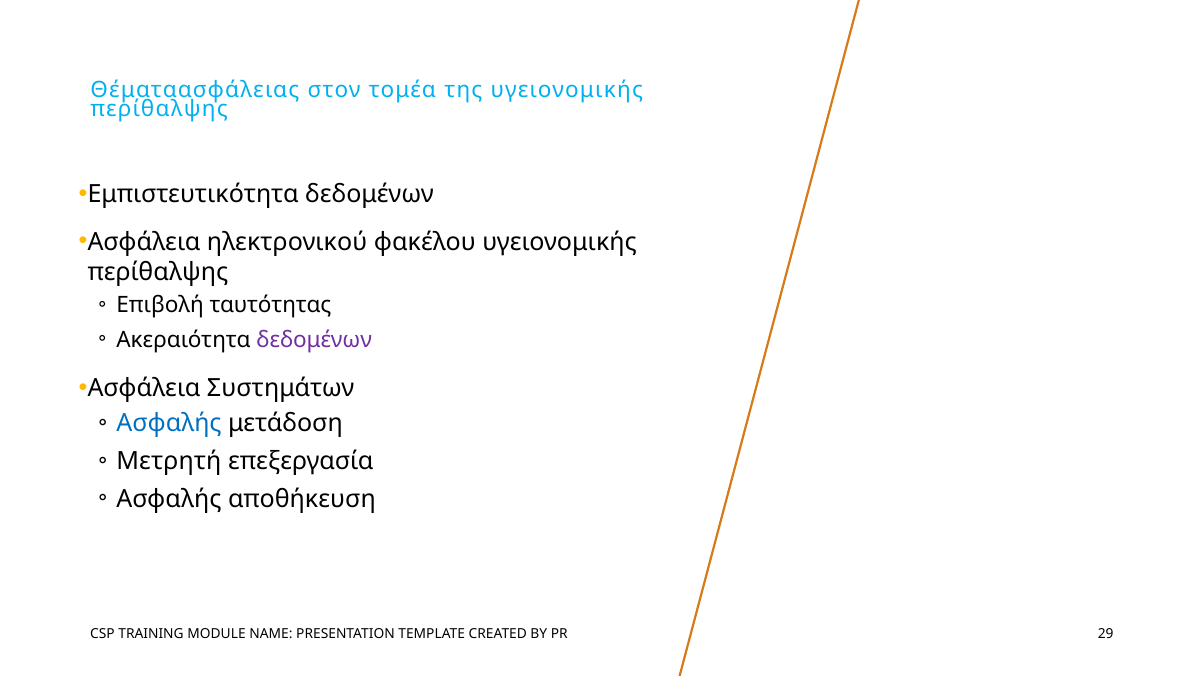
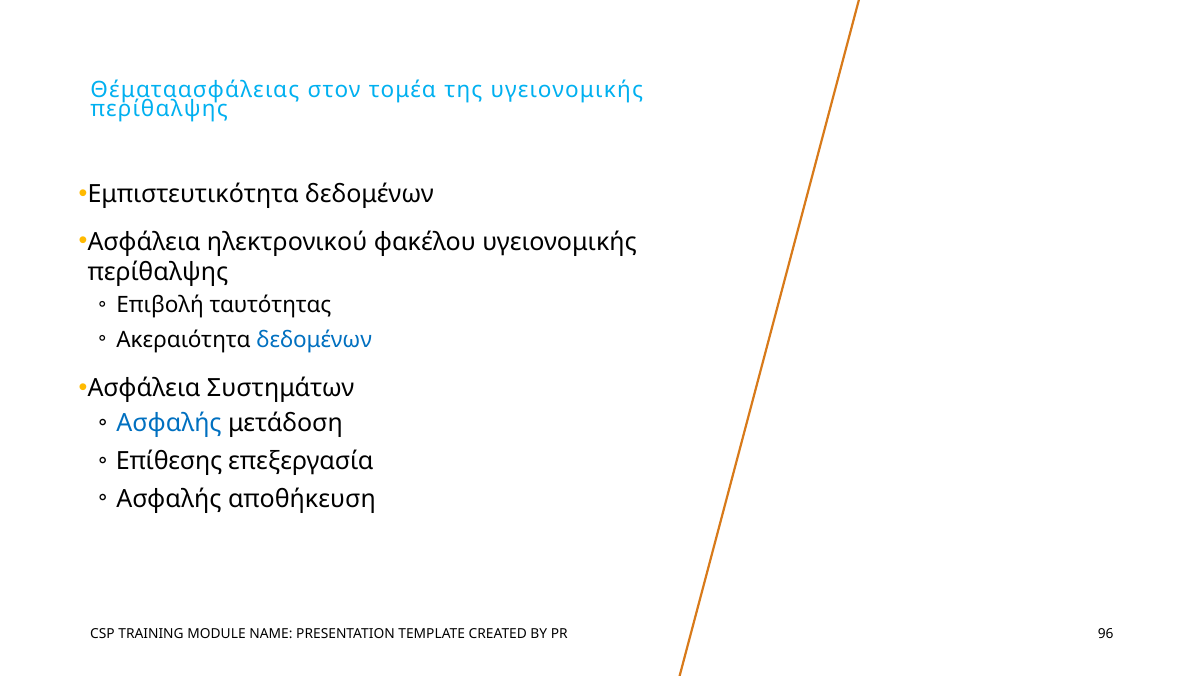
δεδομένων colour: purple -> blue (314, 340)
Μετρητή: Μετρητή -> Επίθεσης (169, 461)
29: 29 -> 96 (1106, 634)
